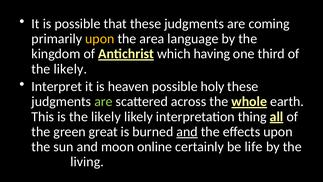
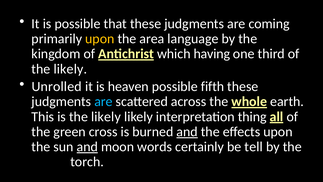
Interpret: Interpret -> Unrolled (57, 86)
holy: holy -> fifth (213, 86)
are colour: light green -> light blue (103, 101)
great: great -> cross (103, 132)
and underline: none -> present (87, 147)
online: online -> words (155, 147)
life: life -> tell (254, 147)
living: living -> torch (87, 162)
